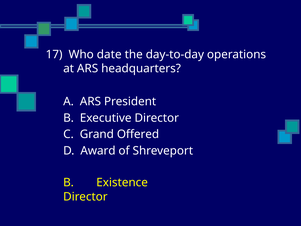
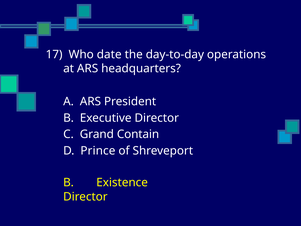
Offered: Offered -> Contain (138, 134)
Award: Award -> Prince (98, 151)
